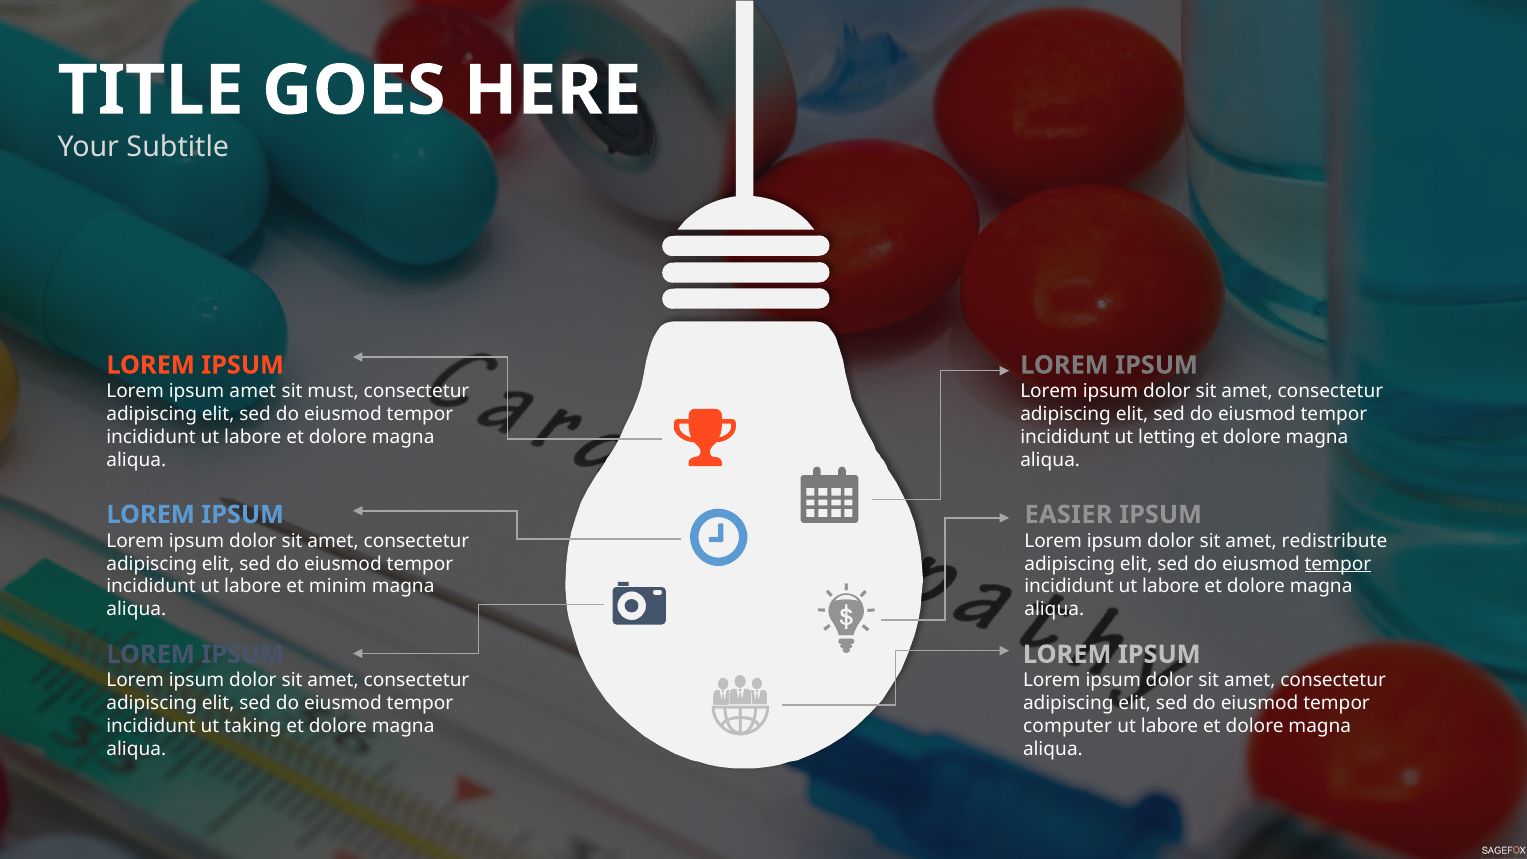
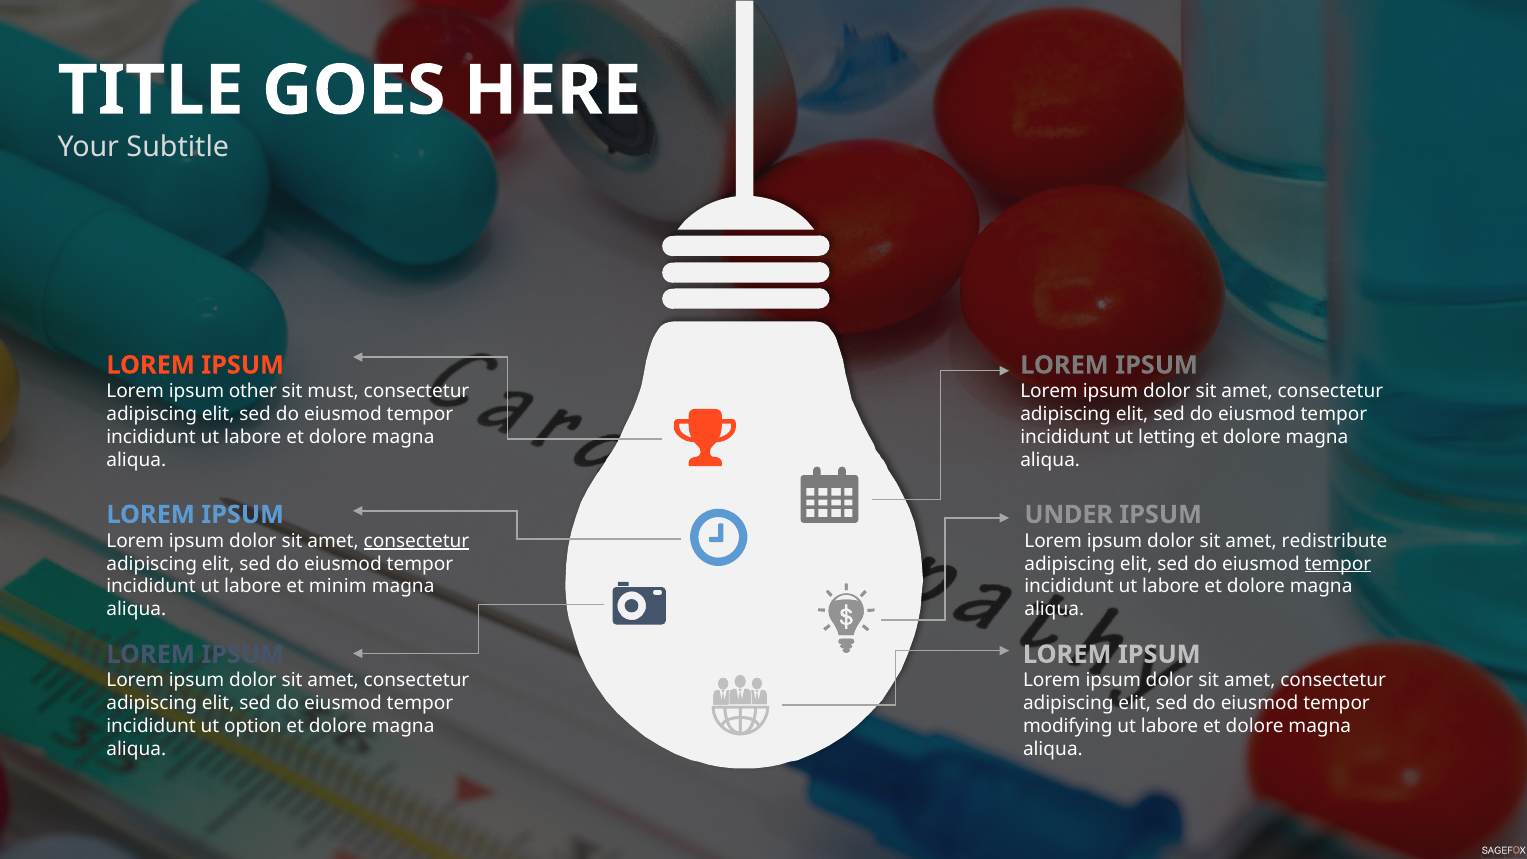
ipsum amet: amet -> other (253, 391)
EASIER: EASIER -> UNDER (1069, 514)
consectetur underline: none -> present (416, 541)
taking: taking -> option (253, 726)
computer: computer -> modifying (1068, 726)
